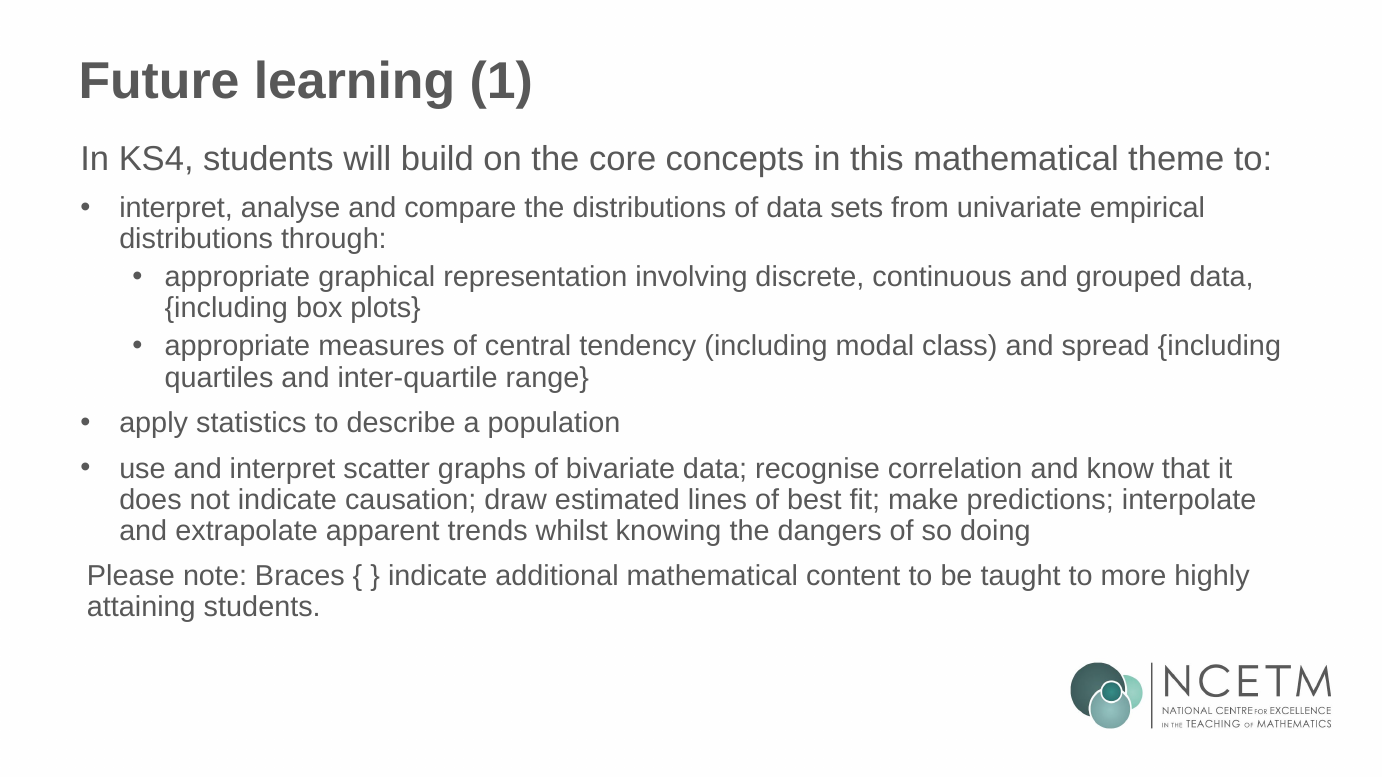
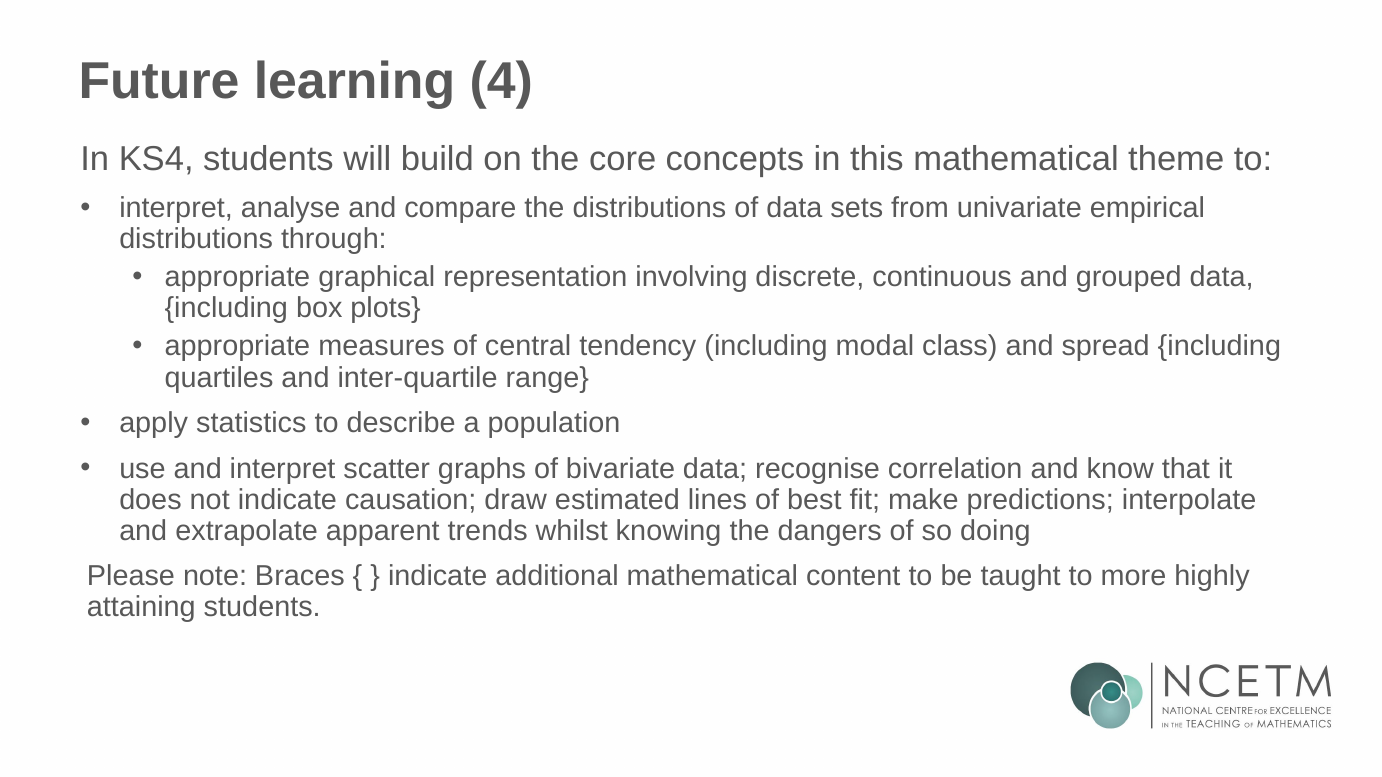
1: 1 -> 4 (501, 82)
